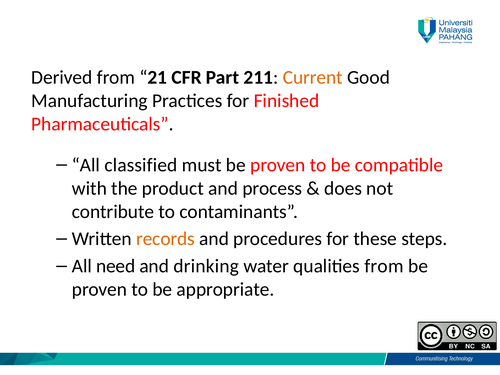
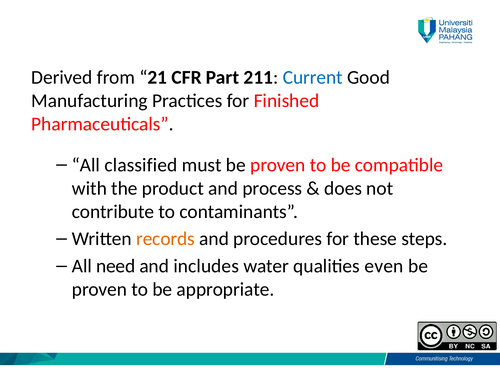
Current colour: orange -> blue (313, 77)
drinking: drinking -> includes (206, 266)
qualities from: from -> even (384, 266)
